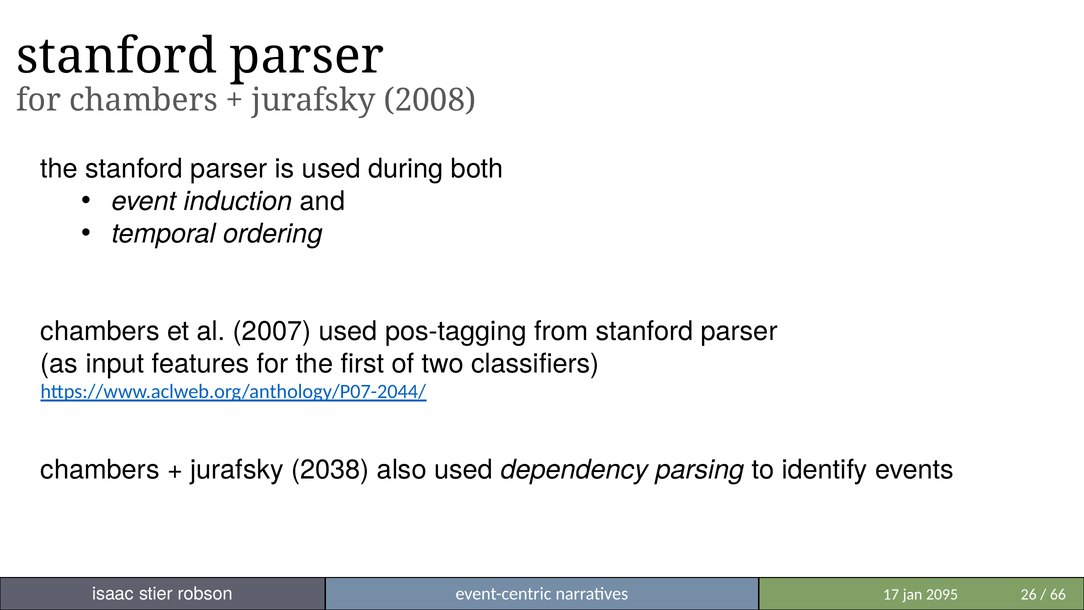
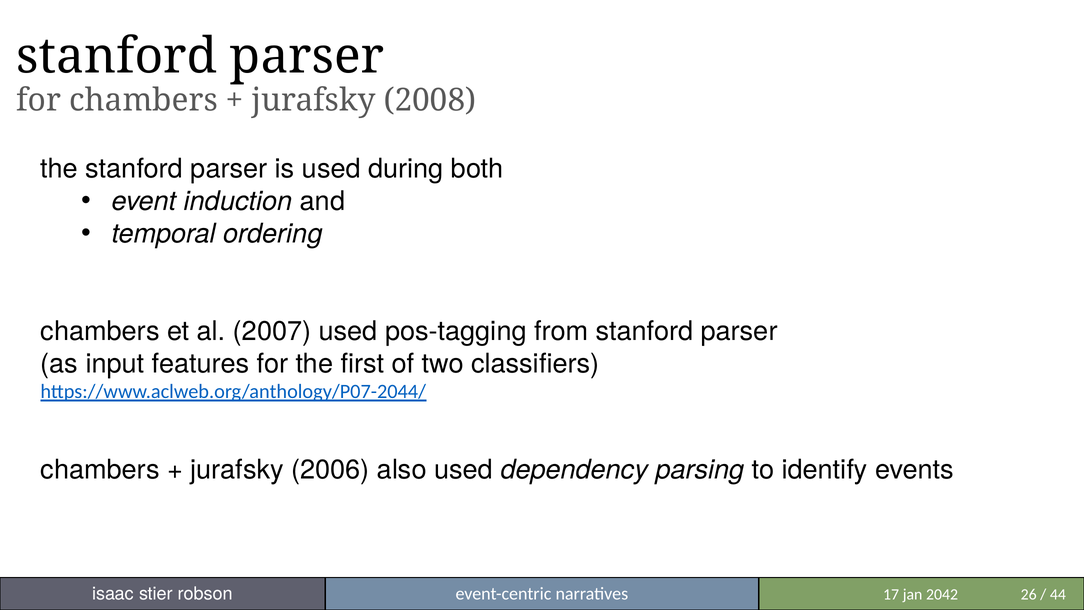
2038: 2038 -> 2006 (330, 470)
2095: 2095 -> 2042 (942, 594)
66: 66 -> 44 (1058, 594)
